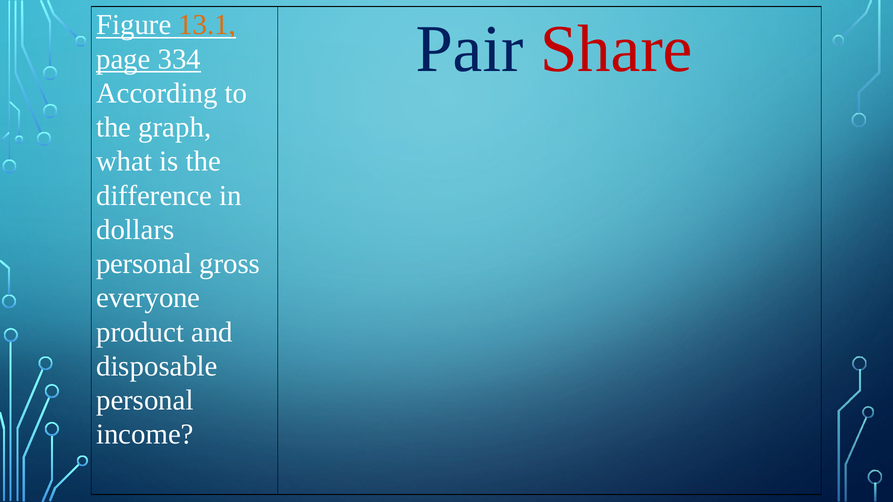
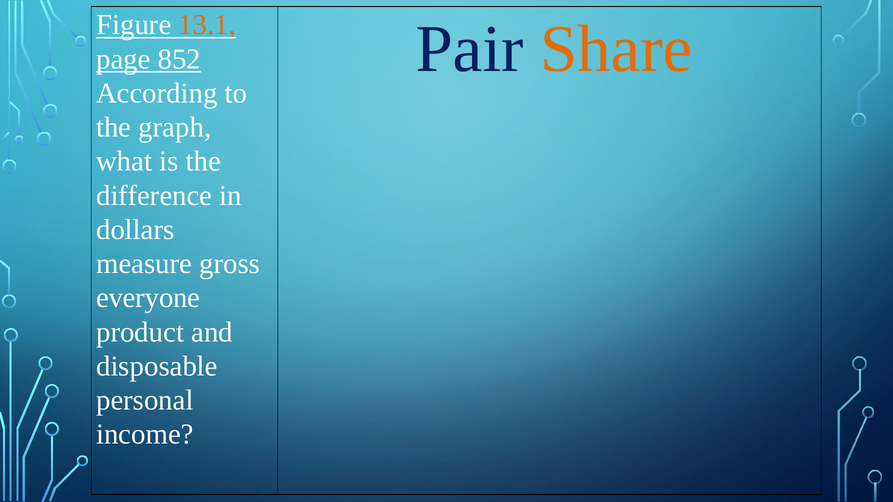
Share colour: red -> orange (616, 49)
334: 334 -> 852 (179, 59)
personal: personal -> measure (144, 264)
